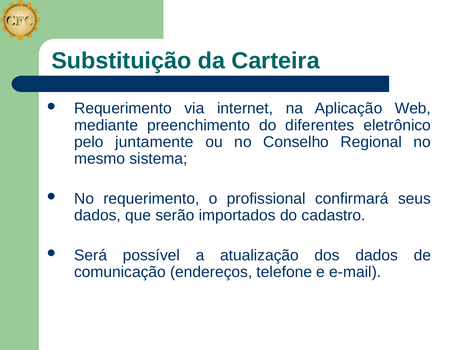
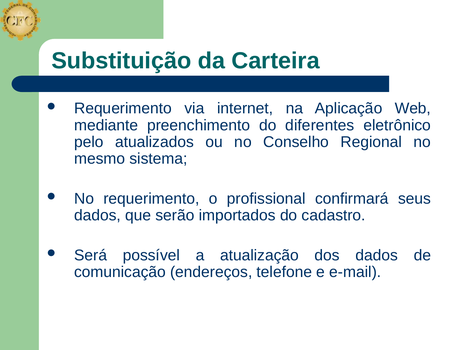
juntamente: juntamente -> atualizados (154, 142)
